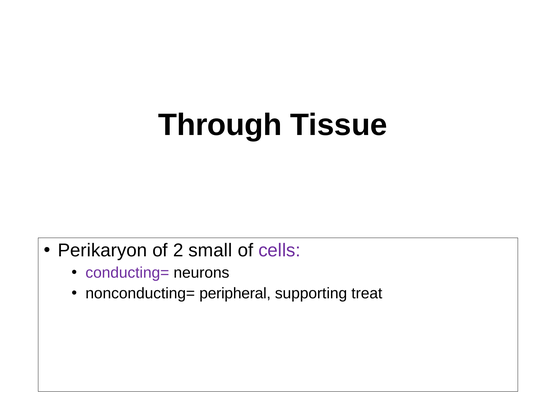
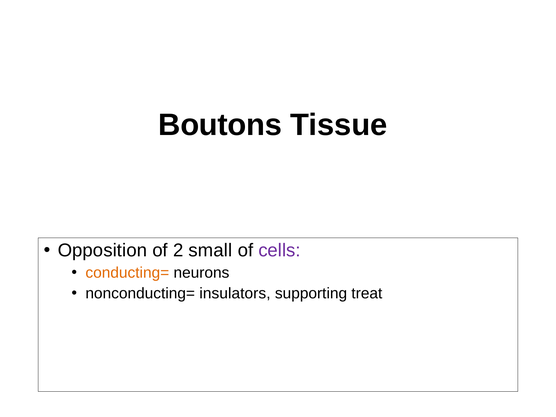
Through: Through -> Boutons (220, 125)
Perikaryon: Perikaryon -> Opposition (102, 250)
conducting= colour: purple -> orange (127, 273)
peripheral: peripheral -> insulators (235, 293)
